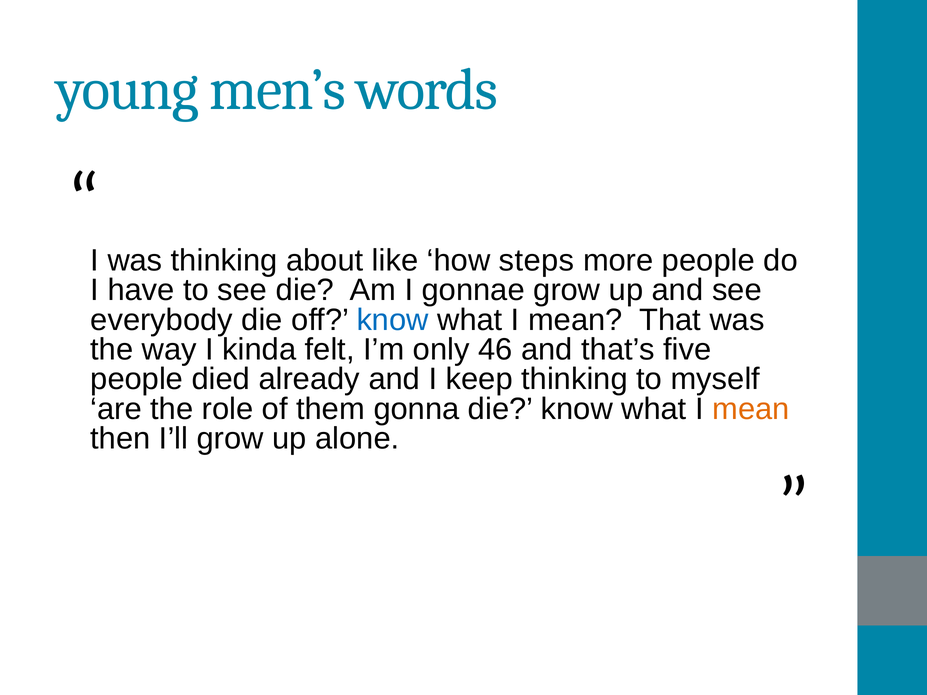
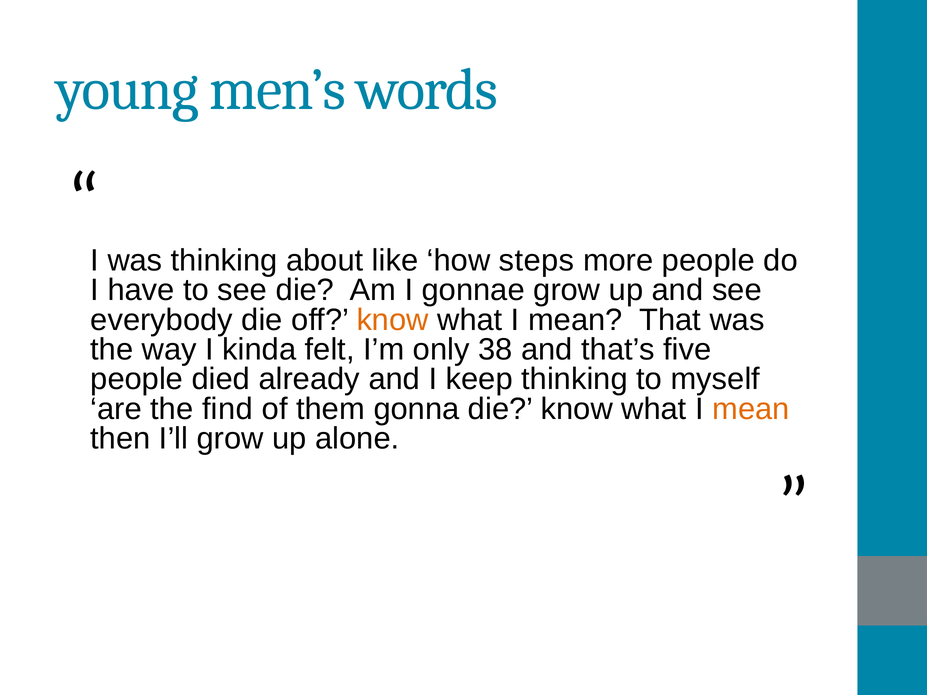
know colour: blue -> orange (393, 320)
46: 46 -> 38 (495, 350)
role: role -> find (227, 409)
